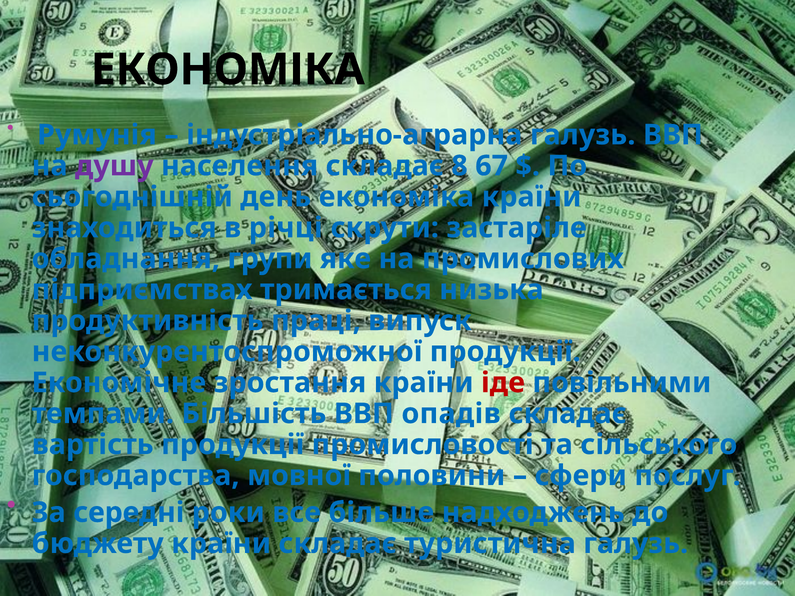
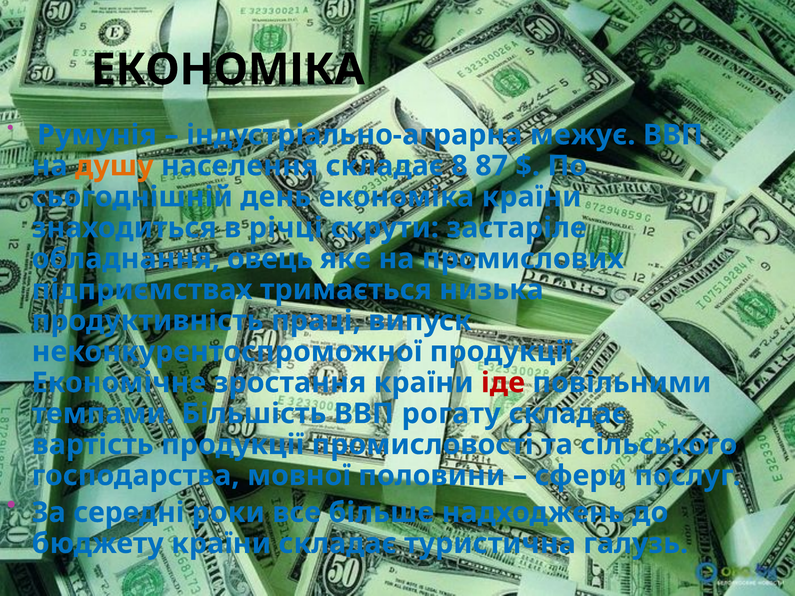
індустріально-аграрна галузь: галузь -> межує (583, 135)
душу colour: purple -> orange (114, 166)
67: 67 -> 87 (492, 166)
групи: групи -> овець (270, 259)
опадів: опадів -> рогату (451, 414)
